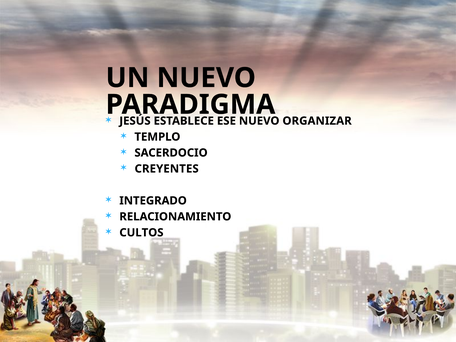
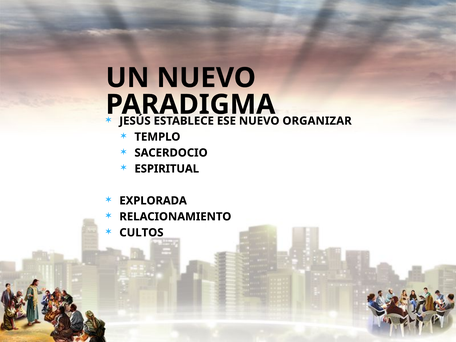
CREYENTES: CREYENTES -> ESPIRITUAL (167, 169)
INTEGRADO: INTEGRADO -> EXPLORADA (153, 201)
